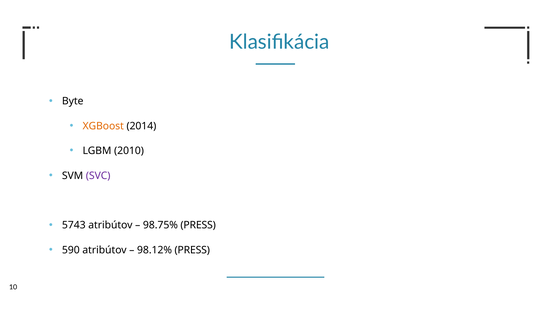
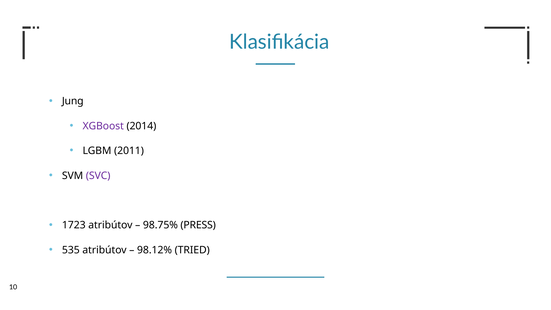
Byte: Byte -> Jung (73, 101)
XGBoost colour: orange -> purple (103, 126)
2010: 2010 -> 2011 (129, 151)
5743: 5743 -> 1723 (74, 225)
590: 590 -> 535 (71, 250)
98.12% PRESS: PRESS -> TRIED (192, 250)
